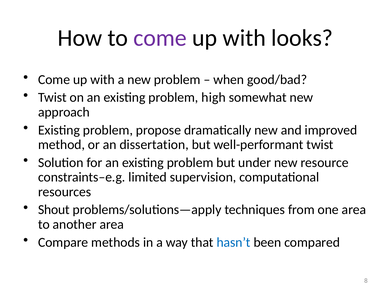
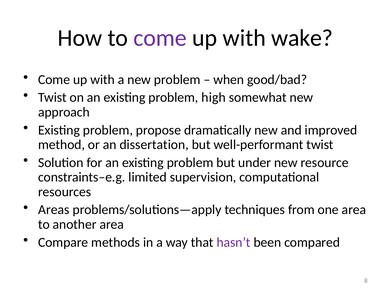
looks: looks -> wake (302, 38)
Shout: Shout -> Areas (54, 209)
hasn’t colour: blue -> purple (233, 242)
